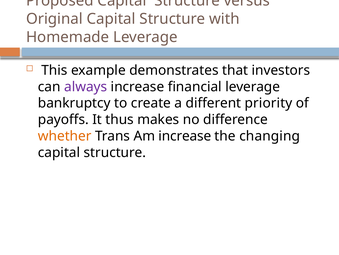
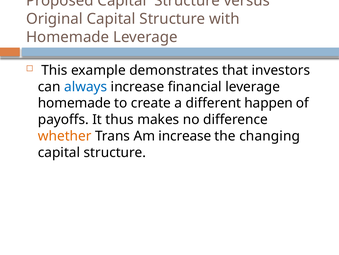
always colour: purple -> blue (86, 87)
bankruptcy: bankruptcy -> homemade (74, 103)
priority: priority -> happen (269, 103)
